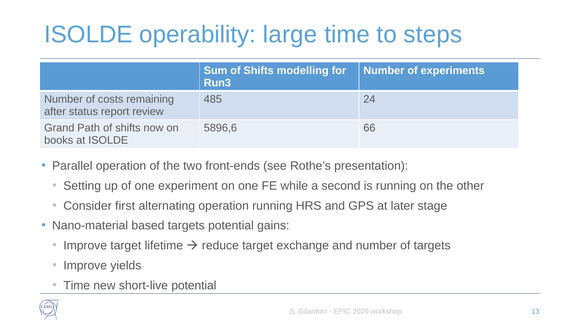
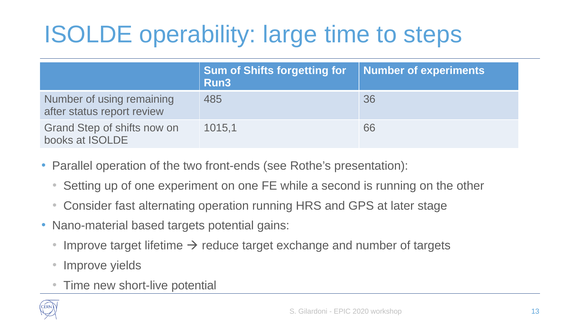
modelling: modelling -> forgetting (303, 71)
costs: costs -> using (111, 99)
24: 24 -> 36 (369, 99)
Path: Path -> Step (89, 128)
5896,6: 5896,6 -> 1015,1 (220, 128)
first: first -> fast (125, 206)
